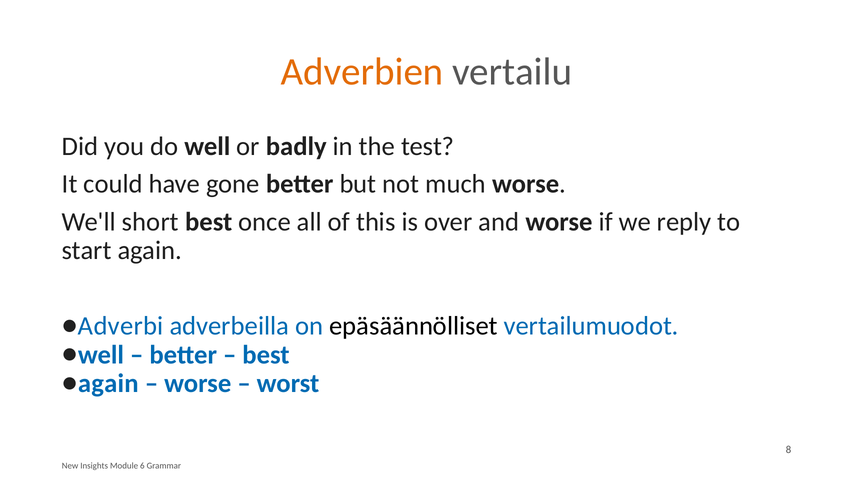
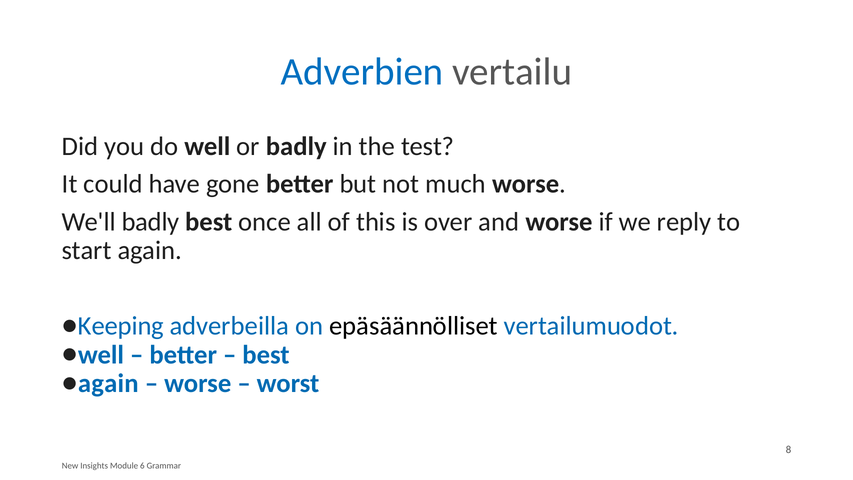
Adverbien colour: orange -> blue (362, 72)
We'll short: short -> badly (151, 222)
Adverbi: Adverbi -> Keeping (121, 326)
